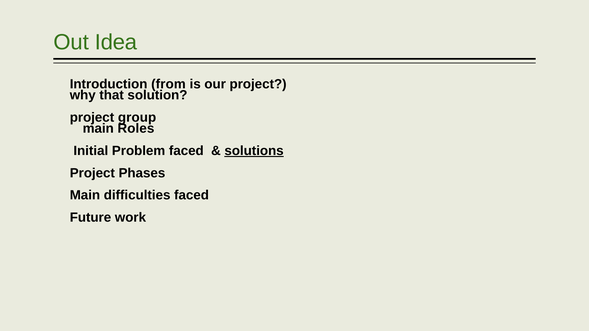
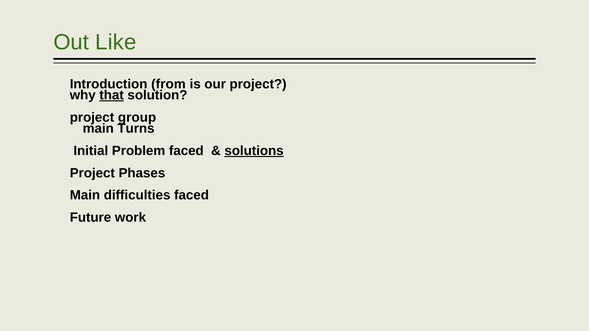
Idea: Idea -> Like (116, 42)
that underline: none -> present (112, 95)
Roles: Roles -> Turns (136, 129)
